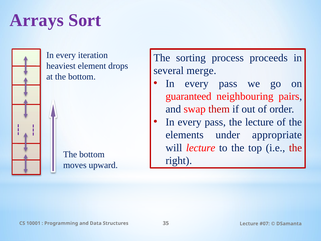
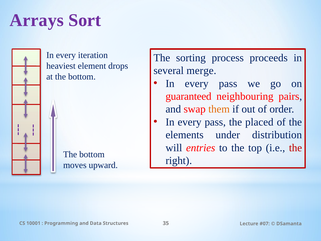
them colour: red -> orange (219, 109)
the lecture: lecture -> placed (259, 122)
appropriate: appropriate -> distribution (277, 135)
will lecture: lecture -> entries (201, 148)
